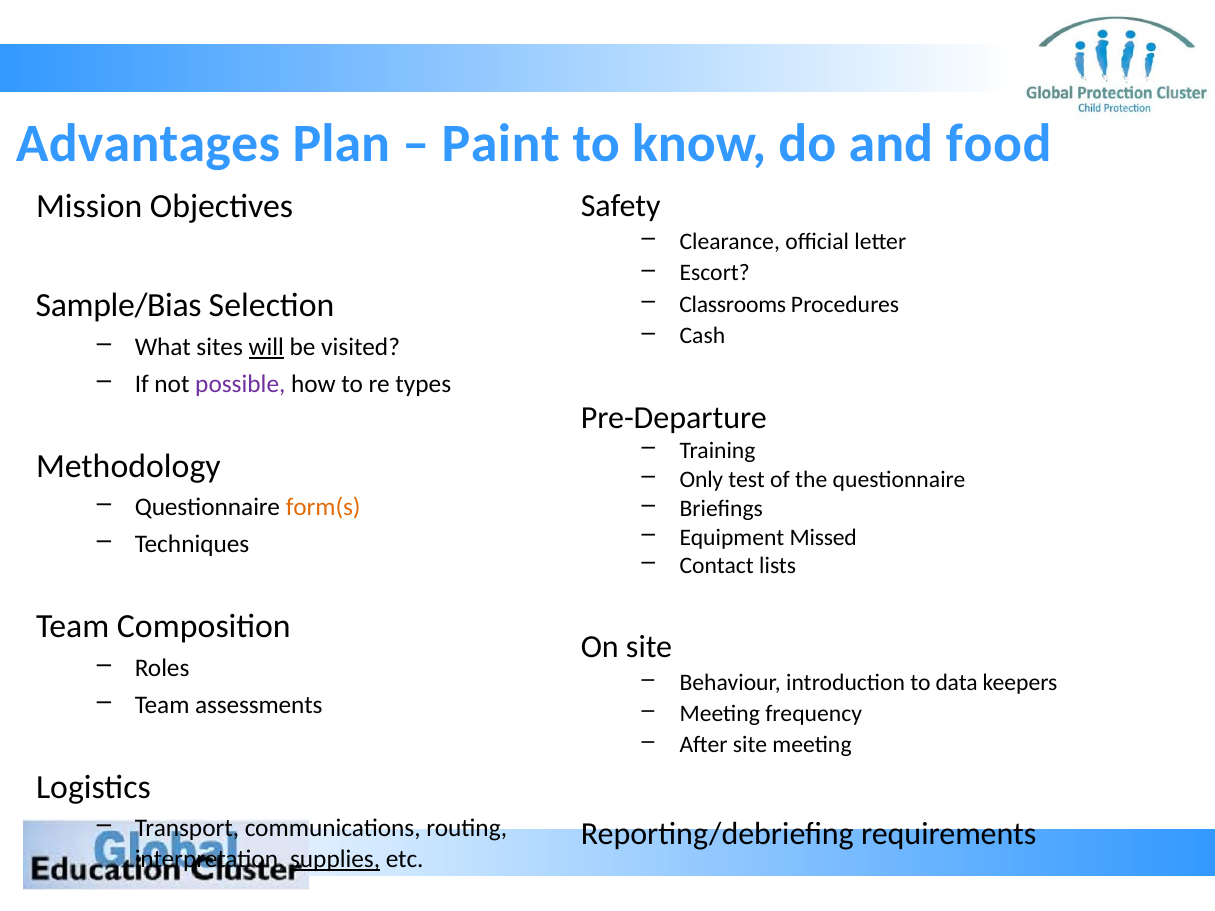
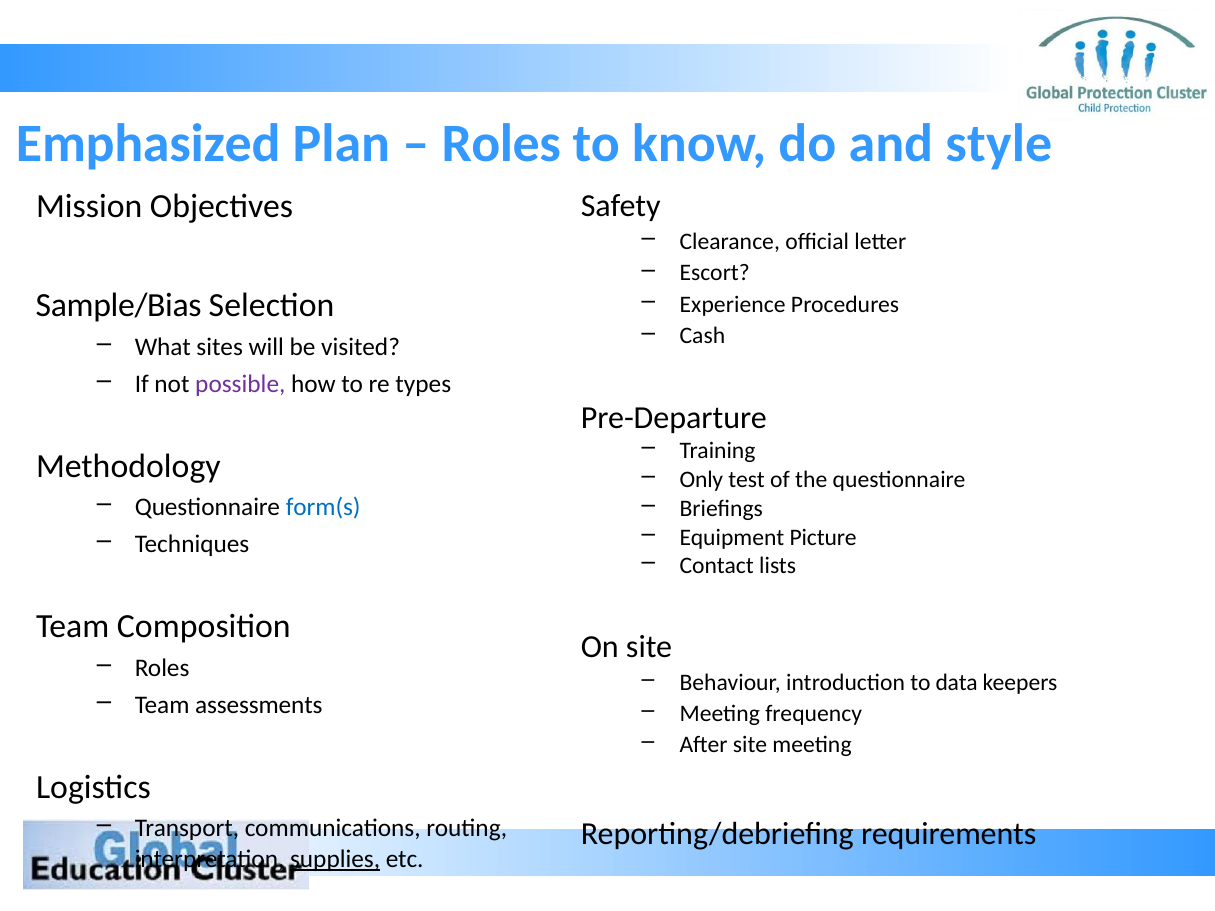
Advantages: Advantages -> Emphasized (148, 144)
Paint: Paint -> Roles (501, 144)
food: food -> style (999, 144)
Classrooms: Classrooms -> Experience (733, 305)
will underline: present -> none (266, 347)
form(s colour: orange -> blue (323, 508)
Missed: Missed -> Picture (823, 538)
